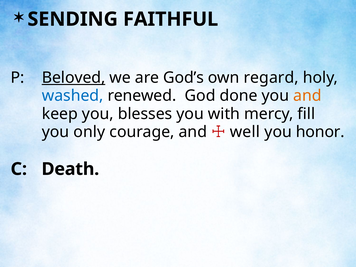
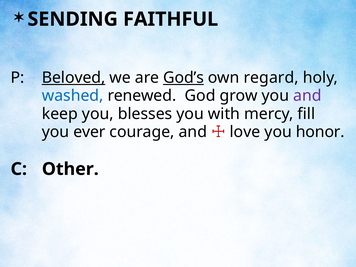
God’s underline: none -> present (184, 78)
done: done -> grow (239, 96)
and colour: orange -> purple (307, 96)
only: only -> ever (89, 132)
well: well -> love (245, 132)
Death: Death -> Other (70, 169)
